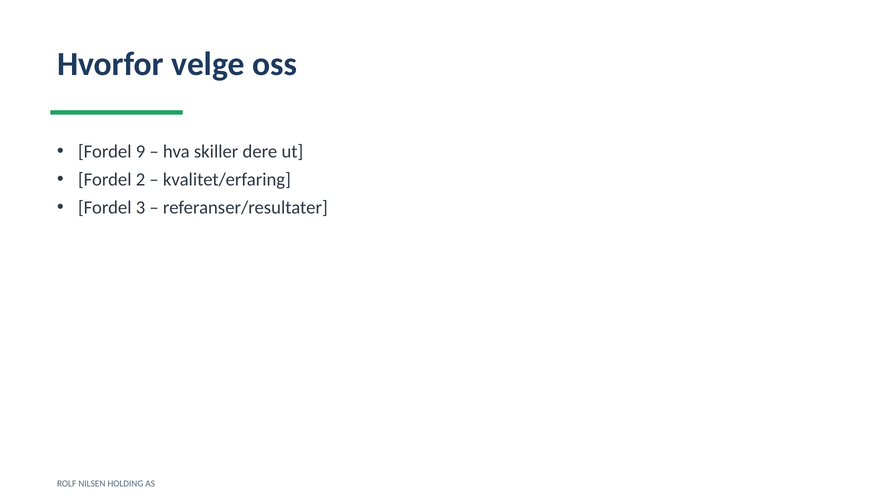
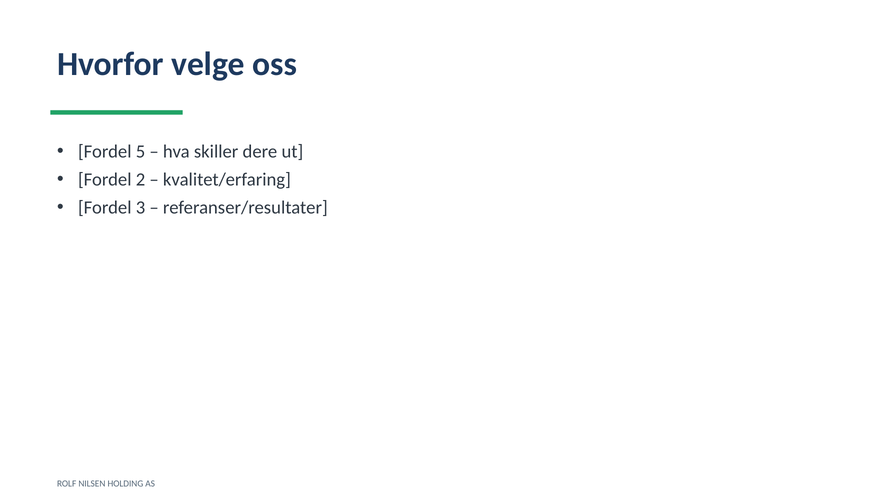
9: 9 -> 5 (141, 152)
